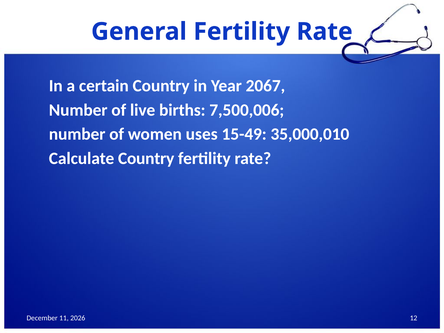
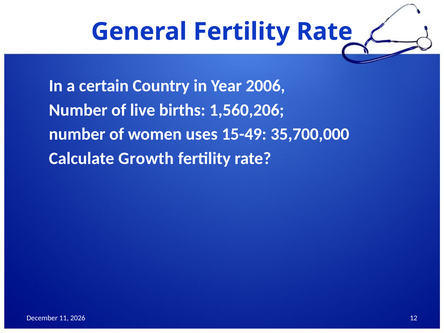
2067: 2067 -> 2006 (265, 86)
7,500,006: 7,500,006 -> 1,560,206 (247, 110)
35,000,010: 35,000,010 -> 35,700,000 (310, 134)
Calculate Country: Country -> Growth (146, 158)
